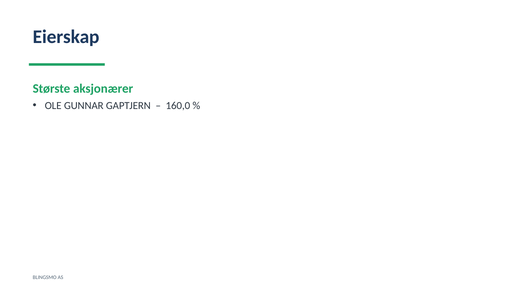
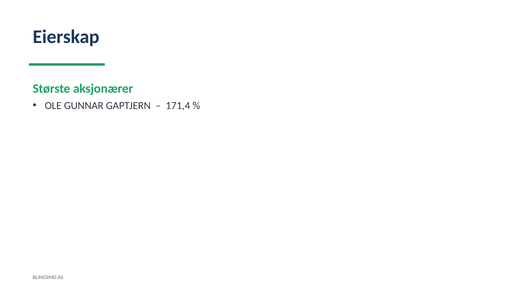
160,0: 160,0 -> 171,4 (178, 106)
